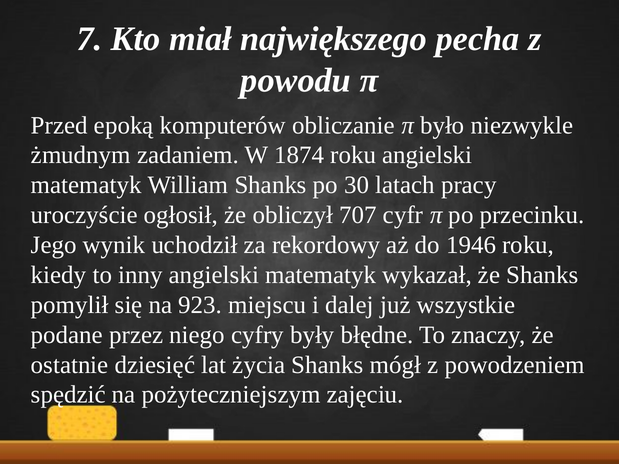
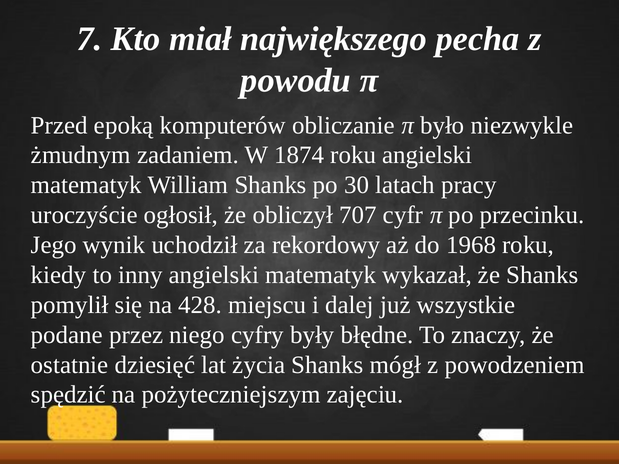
1946: 1946 -> 1968 (471, 245)
923: 923 -> 428 (200, 305)
